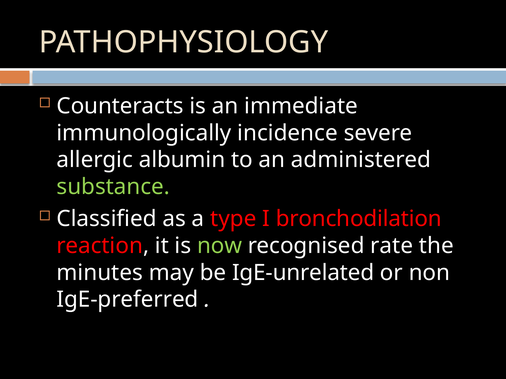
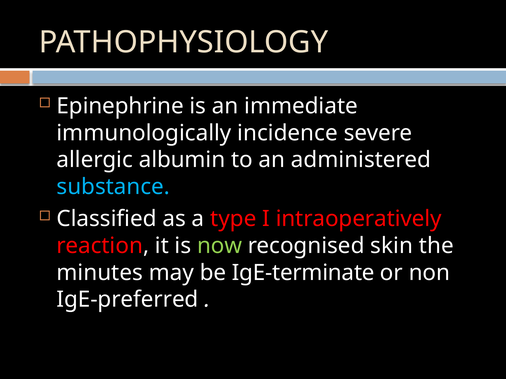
Counteracts: Counteracts -> Epinephrine (120, 106)
substance colour: light green -> light blue (113, 187)
bronchodilation: bronchodilation -> intraoperatively (359, 219)
rate: rate -> skin (392, 246)
IgE-unrelated: IgE-unrelated -> IgE-terminate (303, 273)
